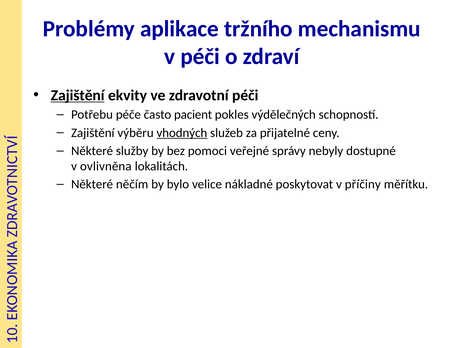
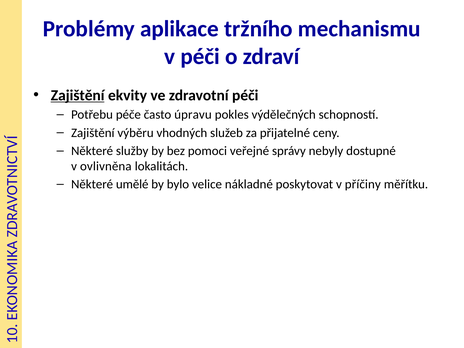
pacient: pacient -> úpravu (193, 115)
vhodných underline: present -> none (182, 133)
něčím: něčím -> umělé (132, 184)
